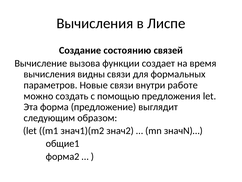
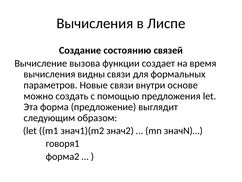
работе: работе -> основе (183, 85)
общие1: общие1 -> говоря1 (63, 143)
